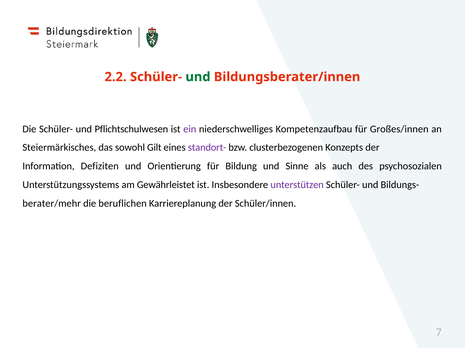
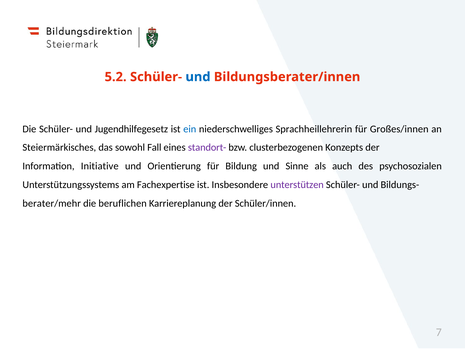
2.2: 2.2 -> 5.2 (116, 77)
und colour: green -> blue (198, 77)
Pflichtschulwesen: Pflichtschulwesen -> Jugendhilfegesetz (131, 129)
ein colour: purple -> blue (190, 129)
Kompetenzaufbau: Kompetenzaufbau -> Sprachheillehrerin (314, 129)
Gilt: Gilt -> Fall (154, 147)
Defiziten: Defiziten -> Initiative (100, 166)
Gewährleistet: Gewährleistet -> Fachexpertise (166, 185)
